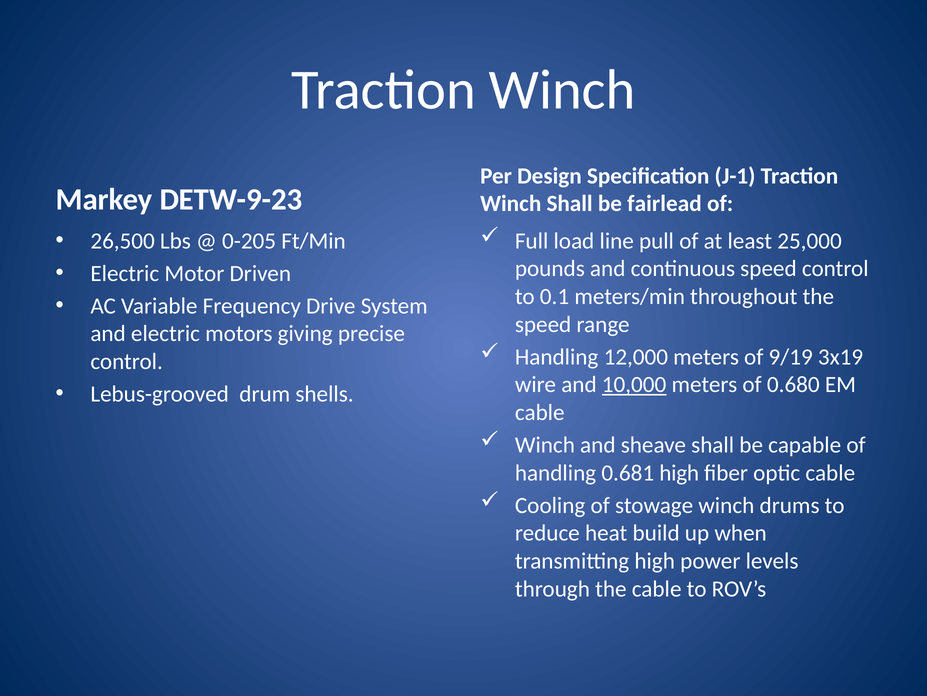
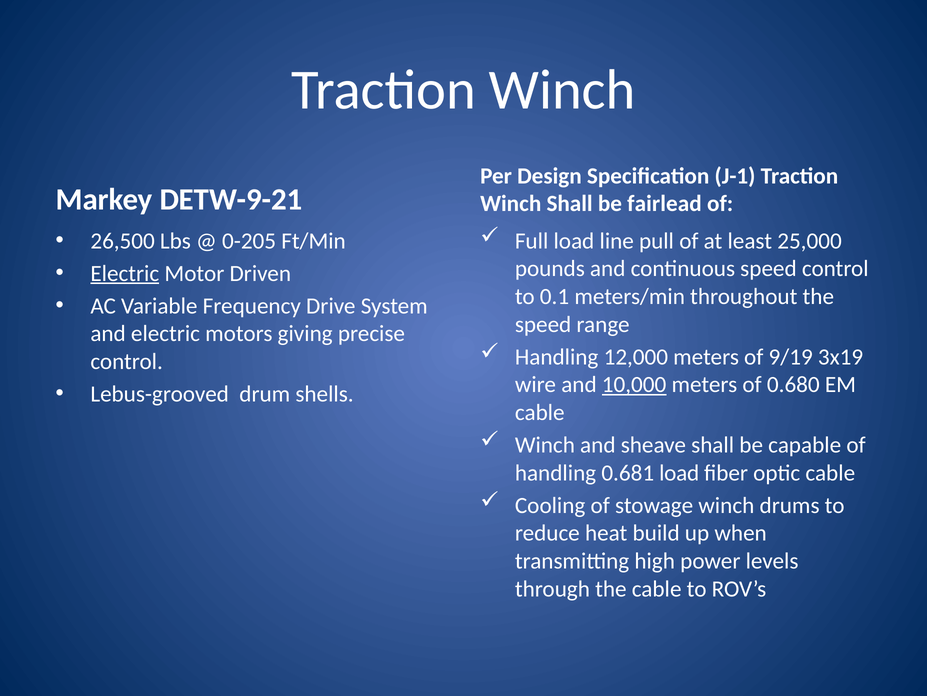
DETW-9-23: DETW-9-23 -> DETW-9-21 (231, 199)
Electric underline: none -> present (125, 273)
0.681 high: high -> load (679, 472)
